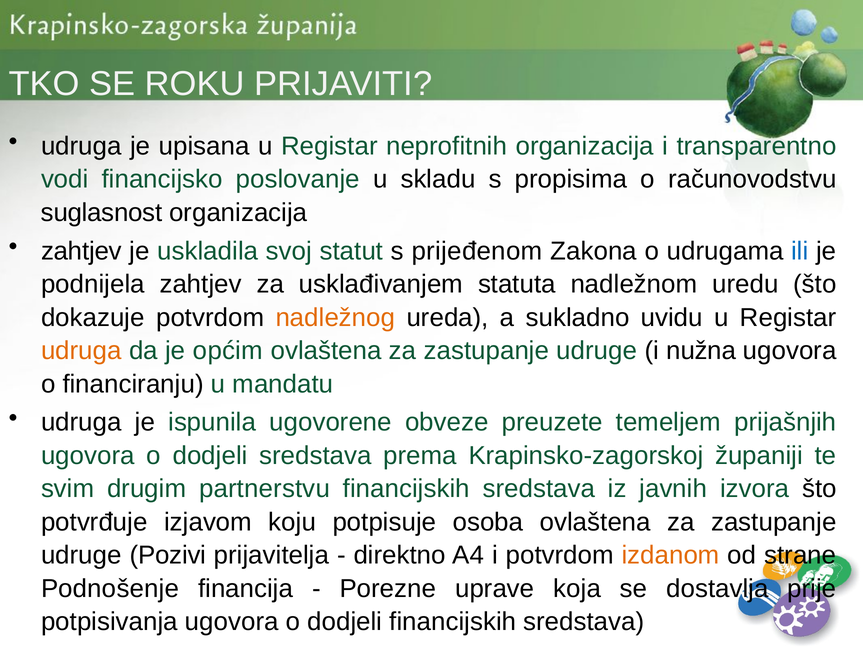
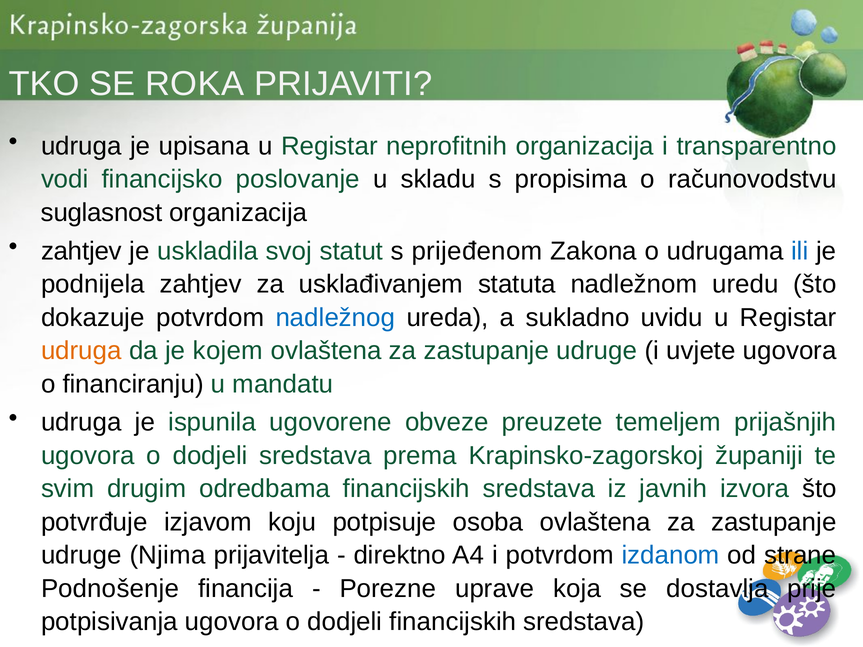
ROKU: ROKU -> ROKA (195, 84)
nadležnog colour: orange -> blue (335, 318)
općim: općim -> kojem (228, 351)
nužna: nužna -> uvjete (701, 351)
partnerstvu: partnerstvu -> odredbama (265, 489)
Pozivi: Pozivi -> Njima (168, 556)
izdanom colour: orange -> blue (671, 556)
